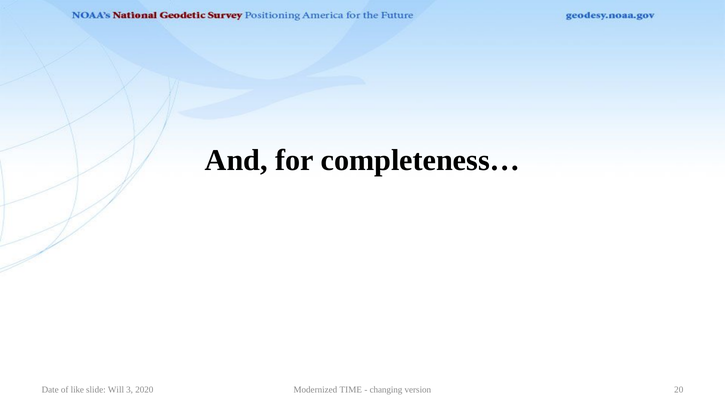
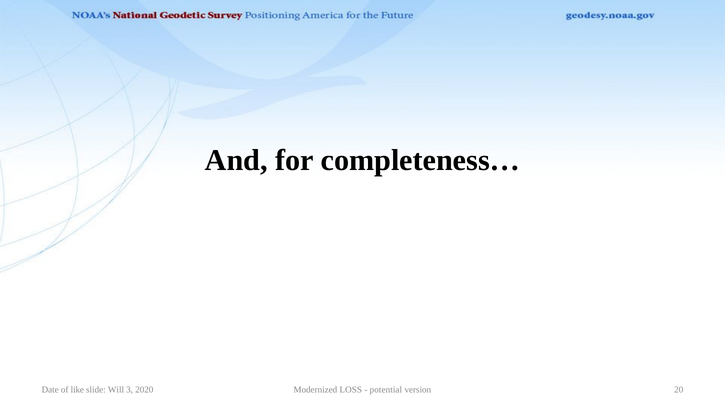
TIME: TIME -> LOSS (351, 389)
changing: changing -> potential (386, 389)
